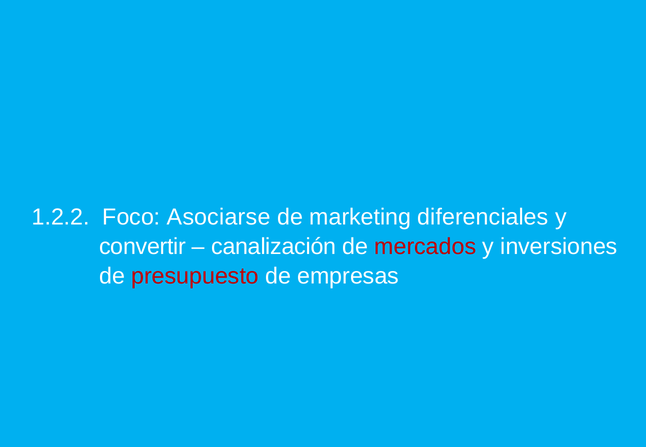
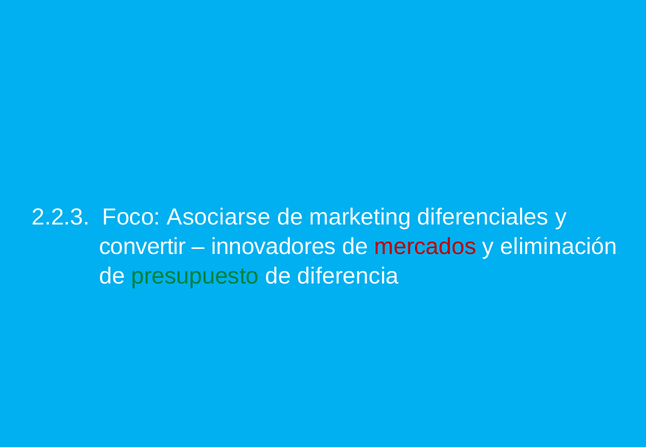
1.2.2: 1.2.2 -> 2.2.3 (61, 217)
canalización: canalización -> innovadores (274, 247)
inversiones: inversiones -> eliminación (559, 247)
presupuesto colour: red -> green (195, 276)
empresas: empresas -> diferencia (348, 276)
